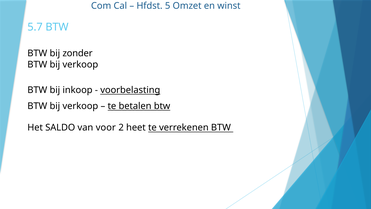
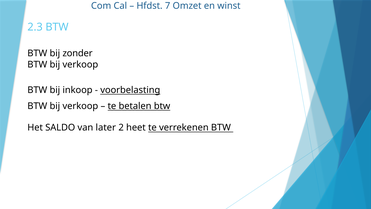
5: 5 -> 7 (168, 6)
5.7: 5.7 -> 2.3 (35, 27)
voor: voor -> later (106, 127)
